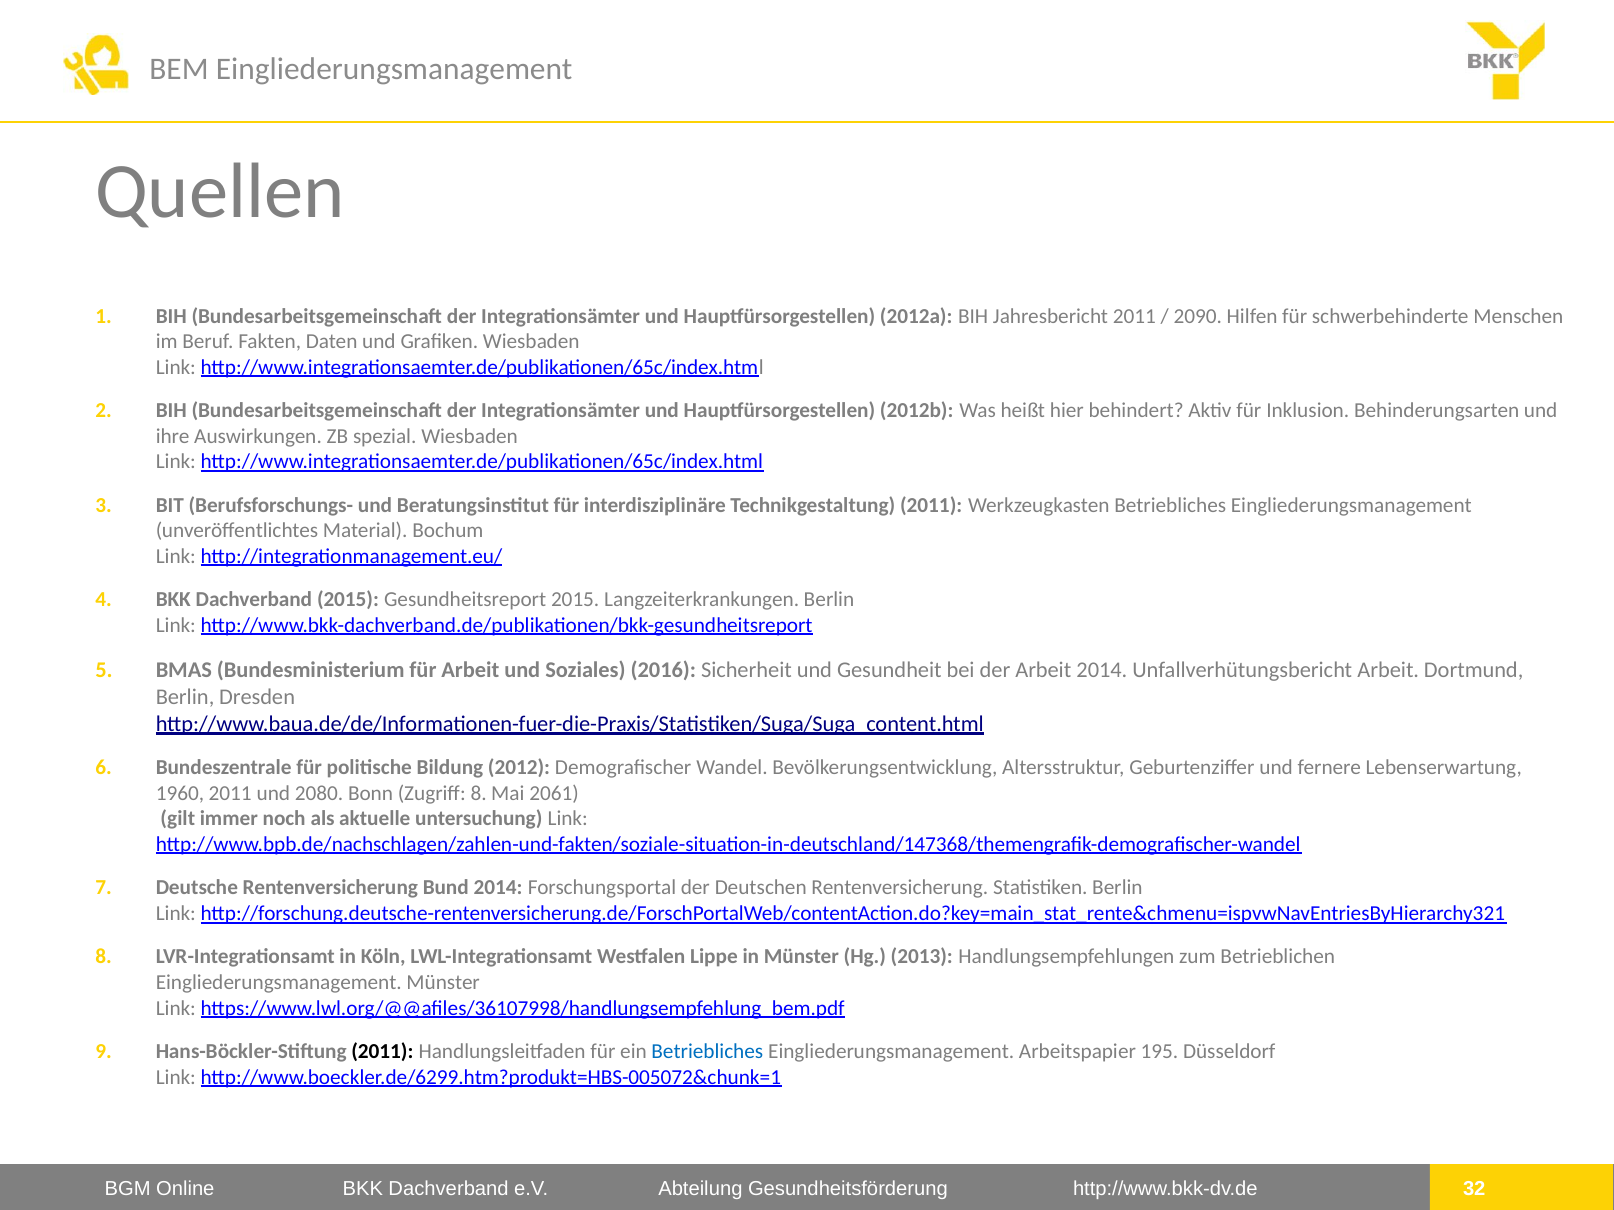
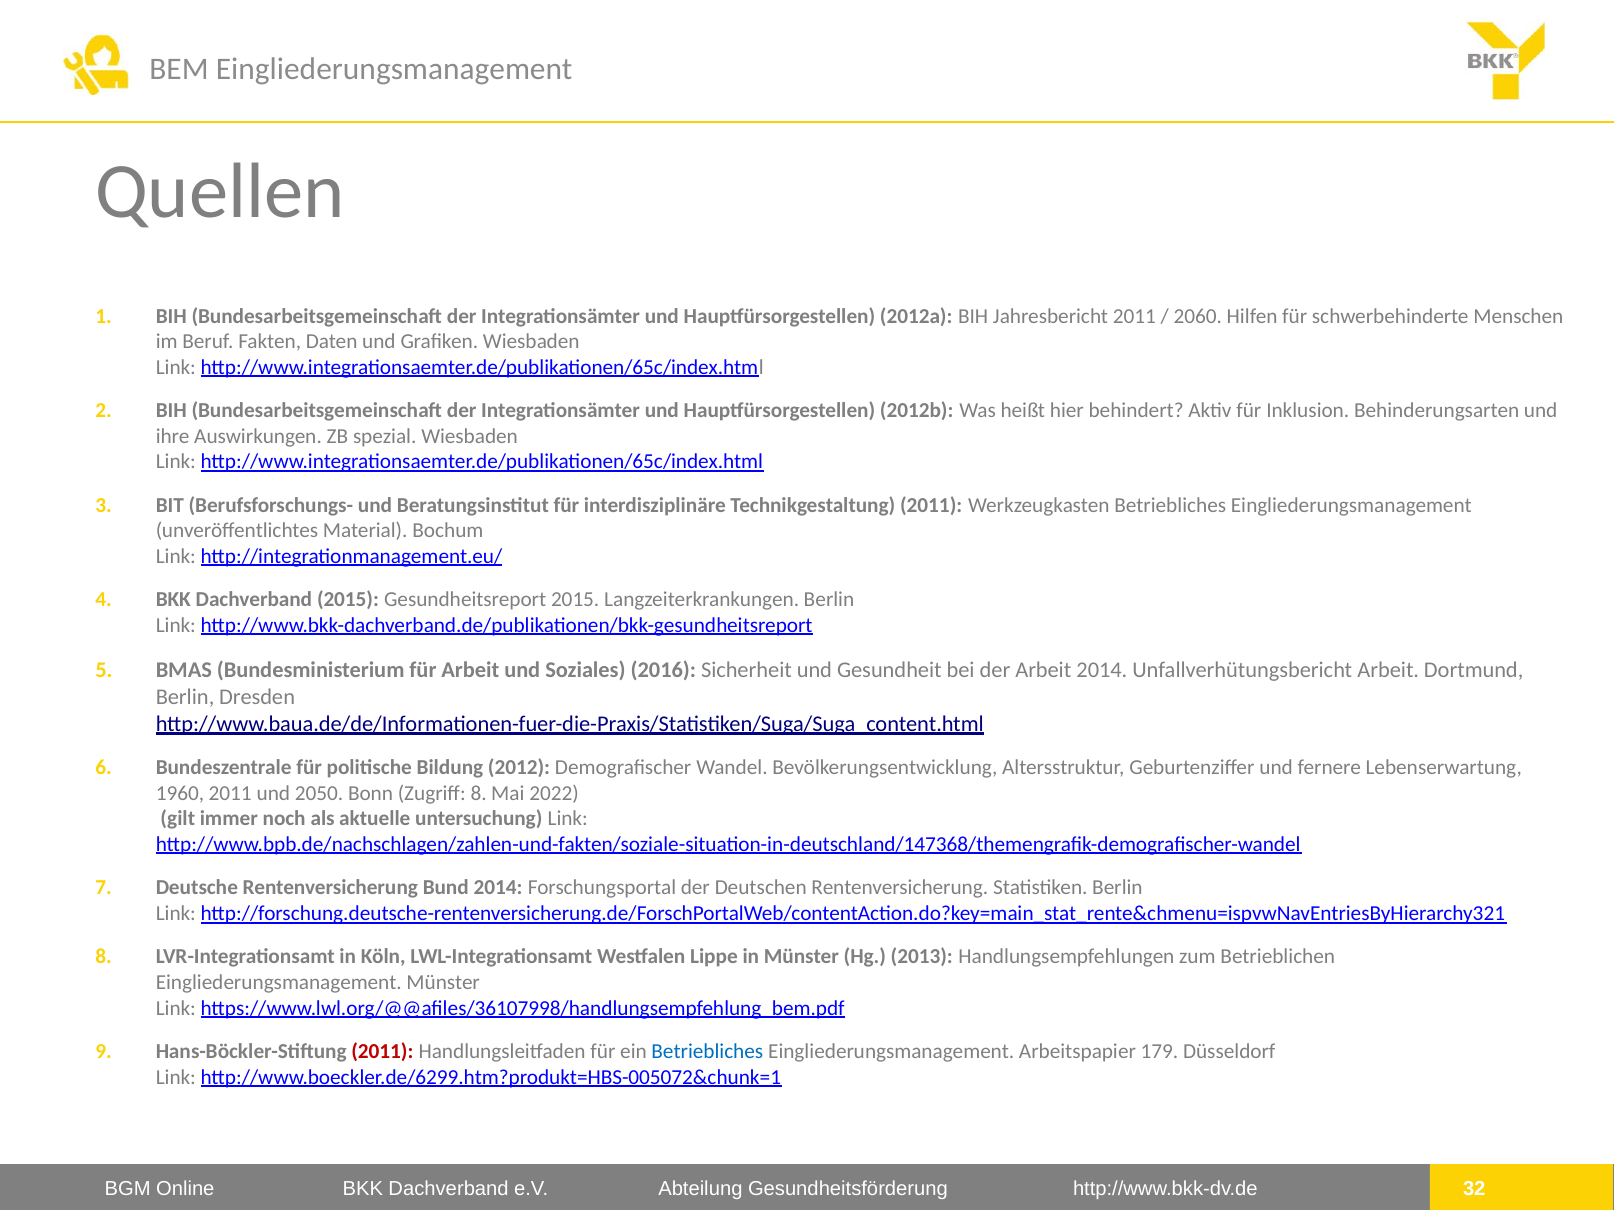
2090: 2090 -> 2060 (1198, 316)
2080: 2080 -> 2050 (319, 794)
2061: 2061 -> 2022 (554, 794)
2011 colour: black -> red (382, 1052)
195: 195 -> 179 (1159, 1052)
